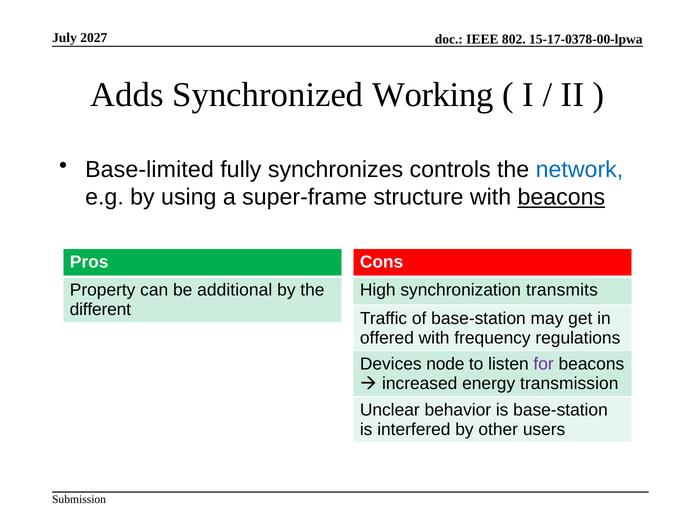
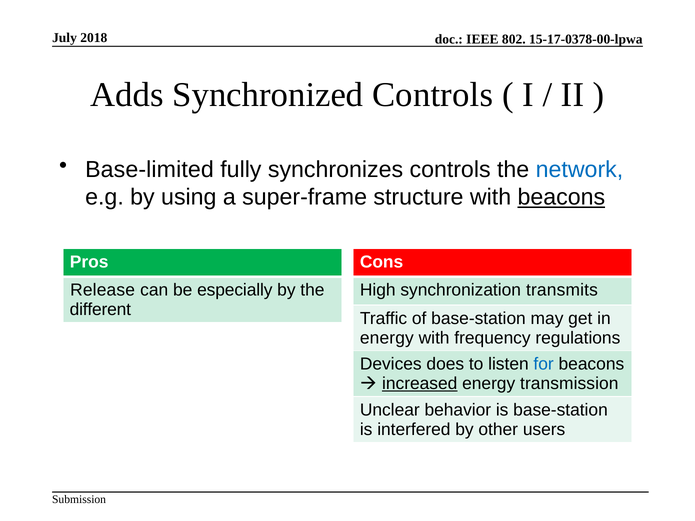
2027: 2027 -> 2018 (94, 38)
Synchronized Working: Working -> Controls (433, 95)
Property: Property -> Release (103, 290)
additional: additional -> especially (235, 290)
offered: offered -> energy (387, 338)
node: node -> does (445, 364)
for colour: purple -> blue (544, 364)
increased underline: none -> present (420, 384)
